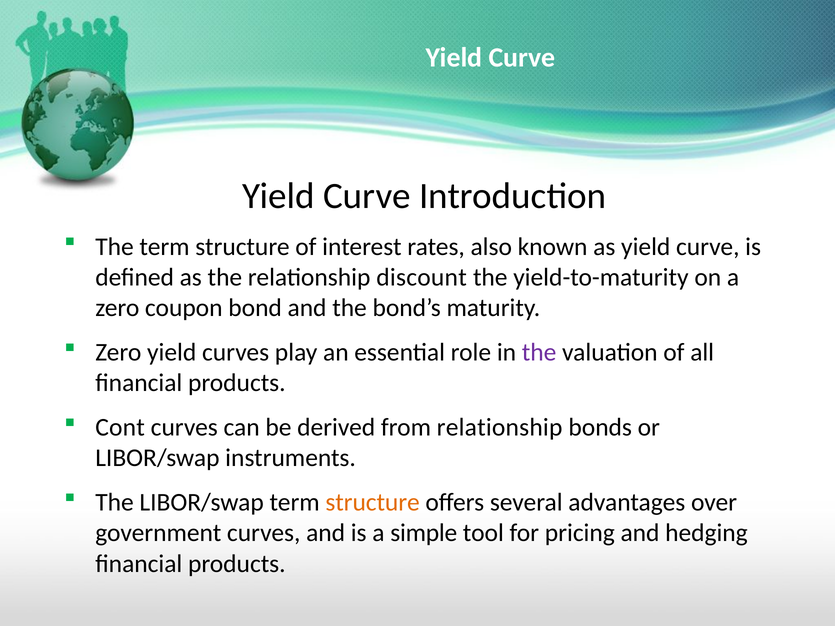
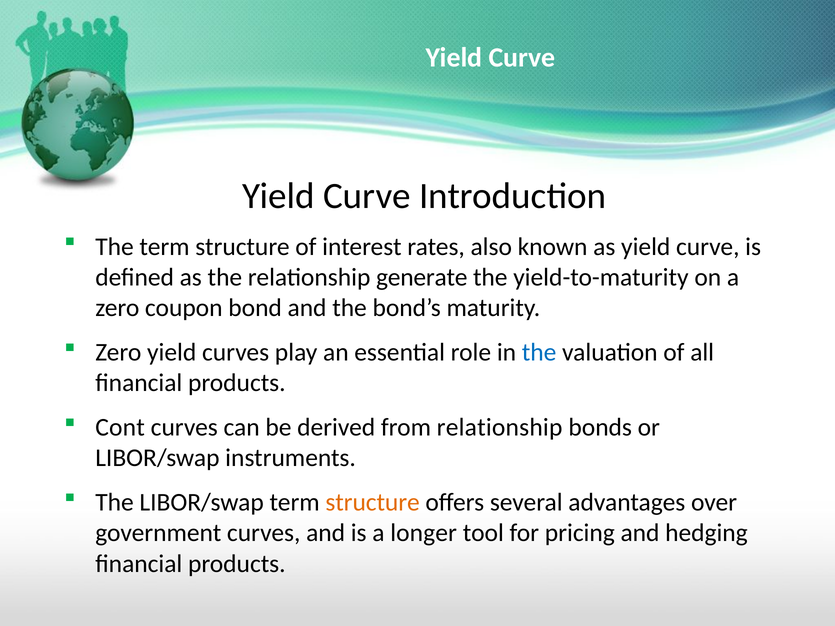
discount: discount -> generate (422, 277)
the colour: purple -> blue (539, 352)
simple: simple -> longer (424, 533)
